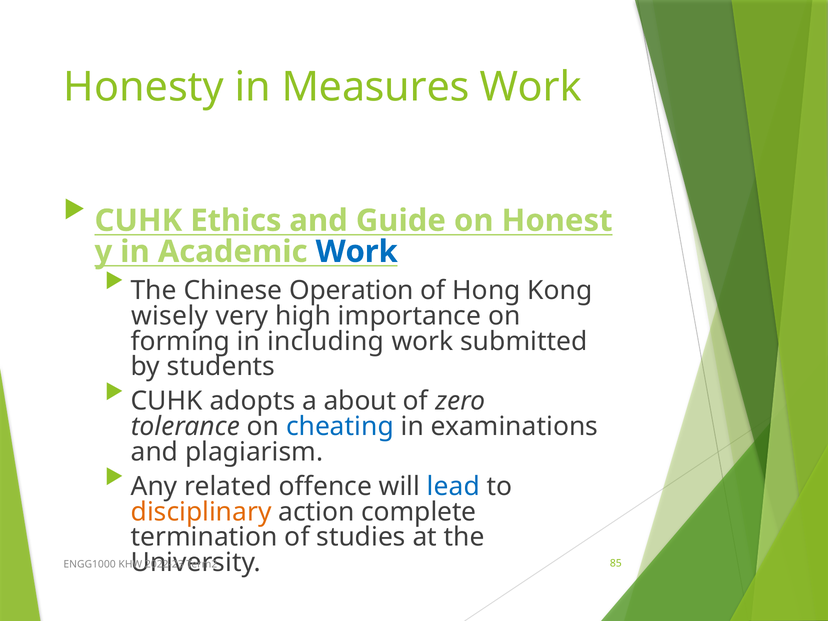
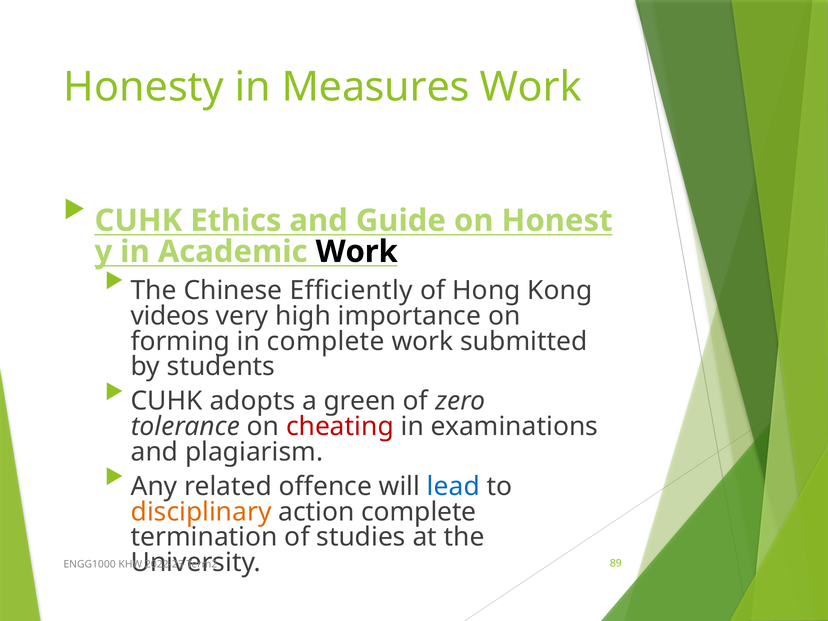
Work colour: blue -> black (357, 252)
Operation: Operation -> Efficiently (351, 291)
wisely: wisely -> videos (170, 316)
in including: including -> complete (326, 341)
about: about -> green (360, 401)
cheating colour: blue -> red (340, 427)
85: 85 -> 89 (616, 563)
